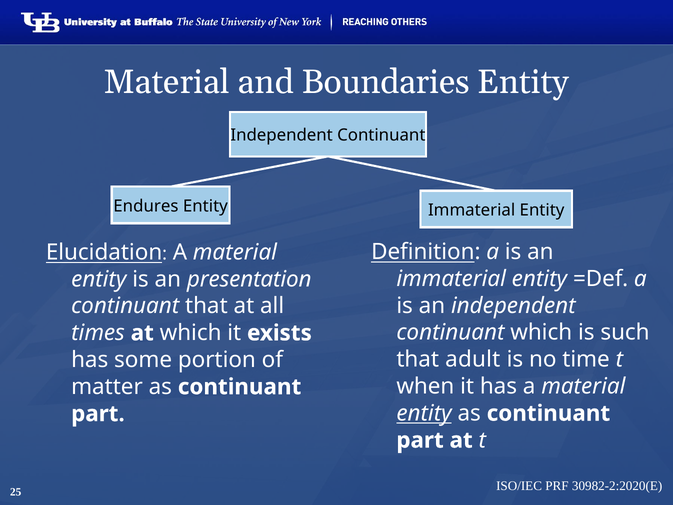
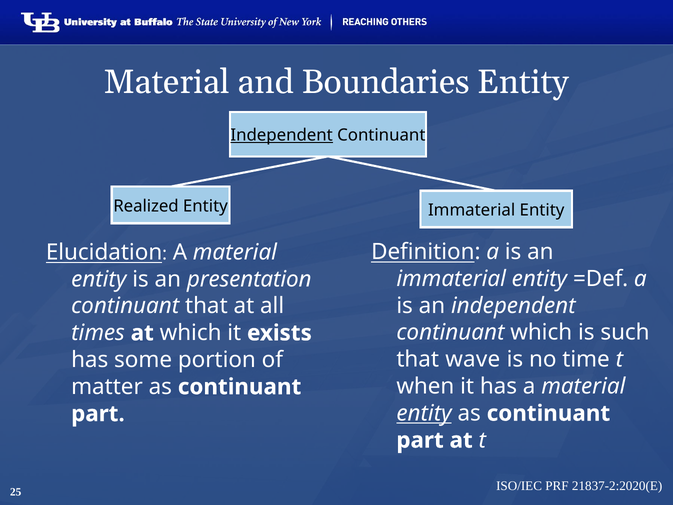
Independent underline: none -> present (282, 135)
Endures: Endures -> Realized (146, 206)
adult: adult -> wave (473, 359)
30982-2:2020(E: 30982-2:2020(E -> 21837-2:2020(E (617, 486)
